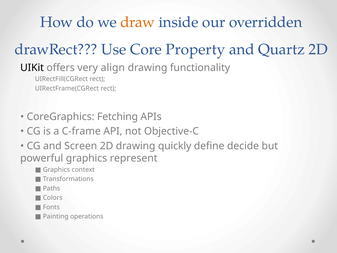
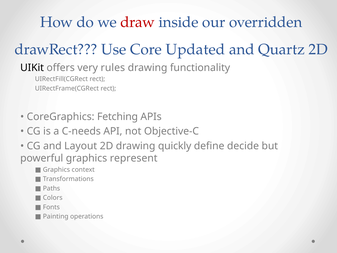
draw colour: orange -> red (138, 22)
Property: Property -> Updated (195, 49)
align: align -> rules (113, 68)
C-frame: C-frame -> C-needs (81, 131)
Screen: Screen -> Layout (81, 146)
